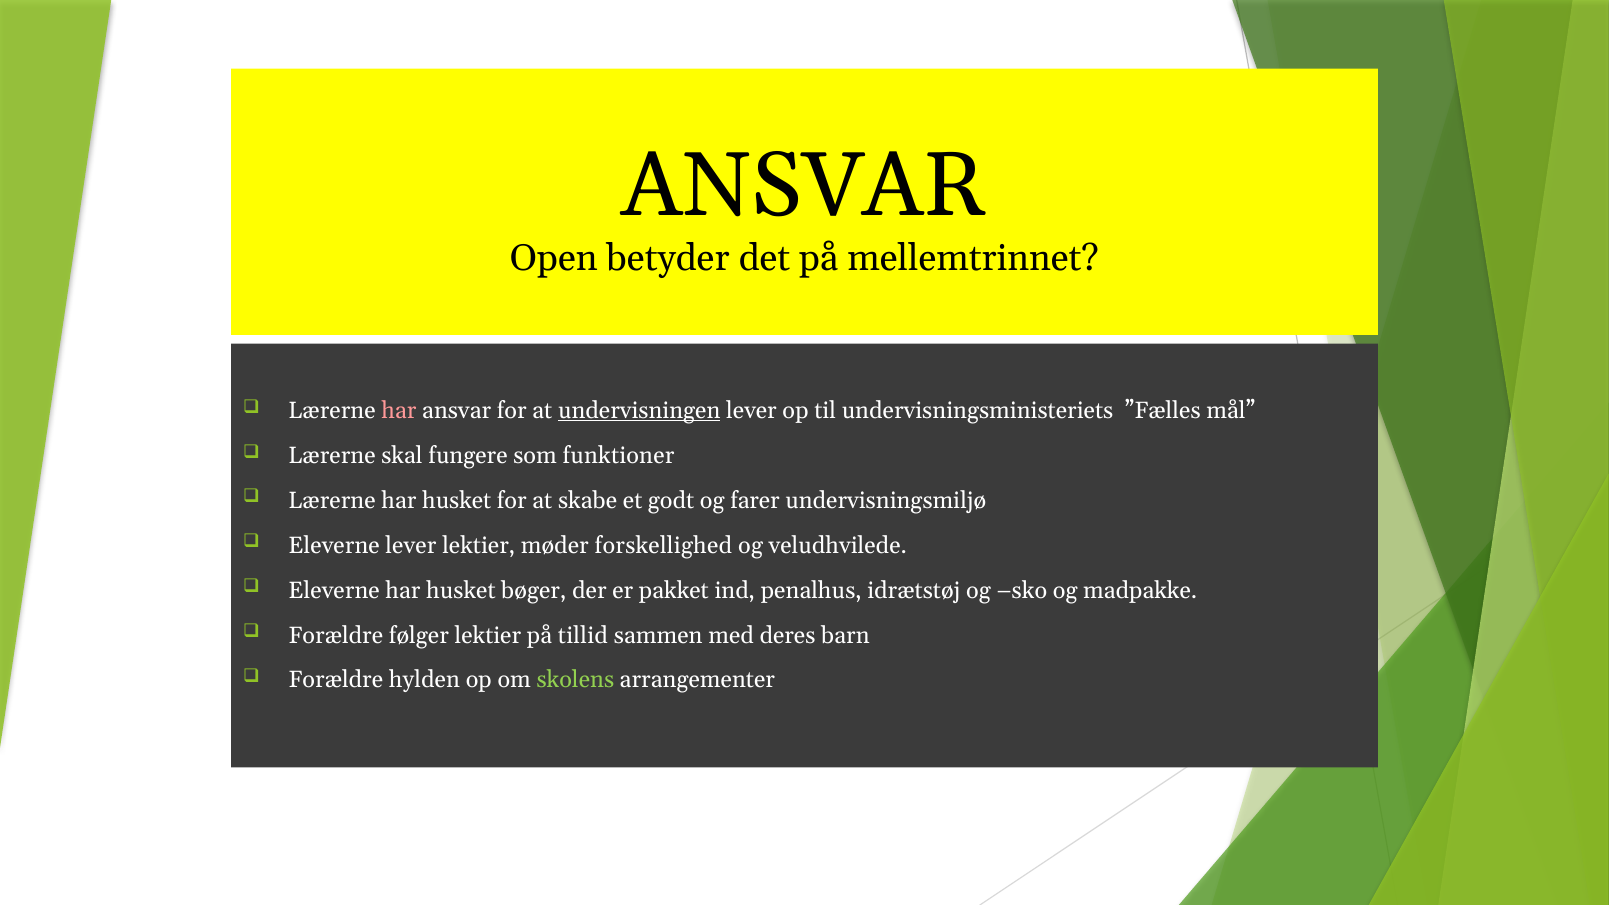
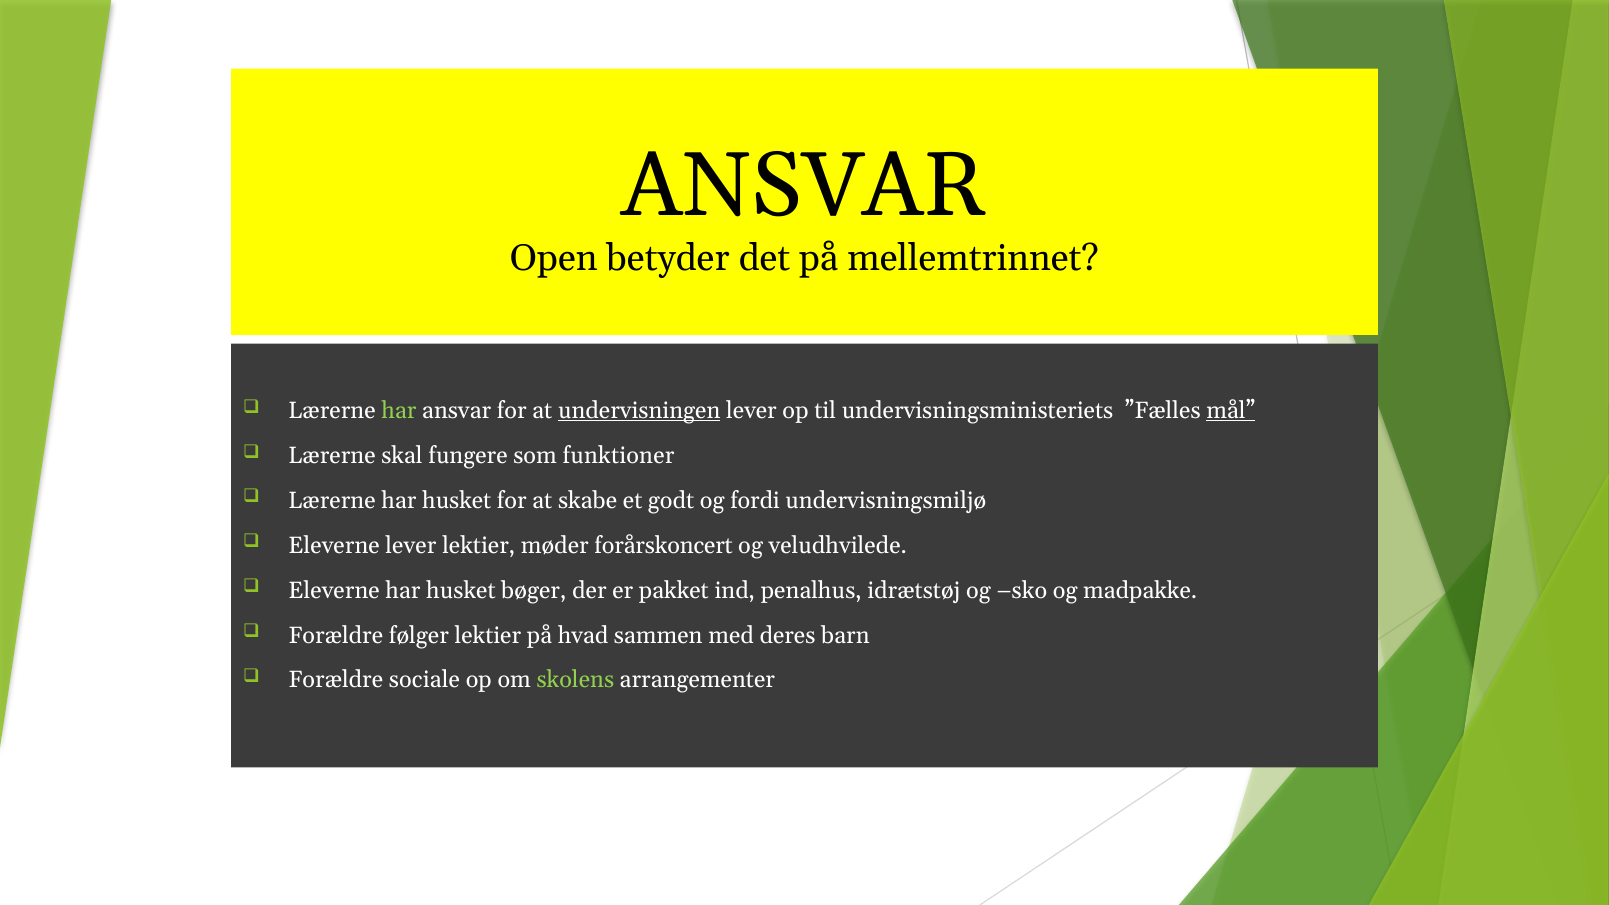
har colour: pink -> light green (399, 410)
mål underline: none -> present (1231, 410)
farer: farer -> fordi (755, 500)
forskellighed: forskellighed -> forårskoncert (664, 545)
tillid: tillid -> hvad (583, 635)
hylden: hylden -> sociale (424, 680)
